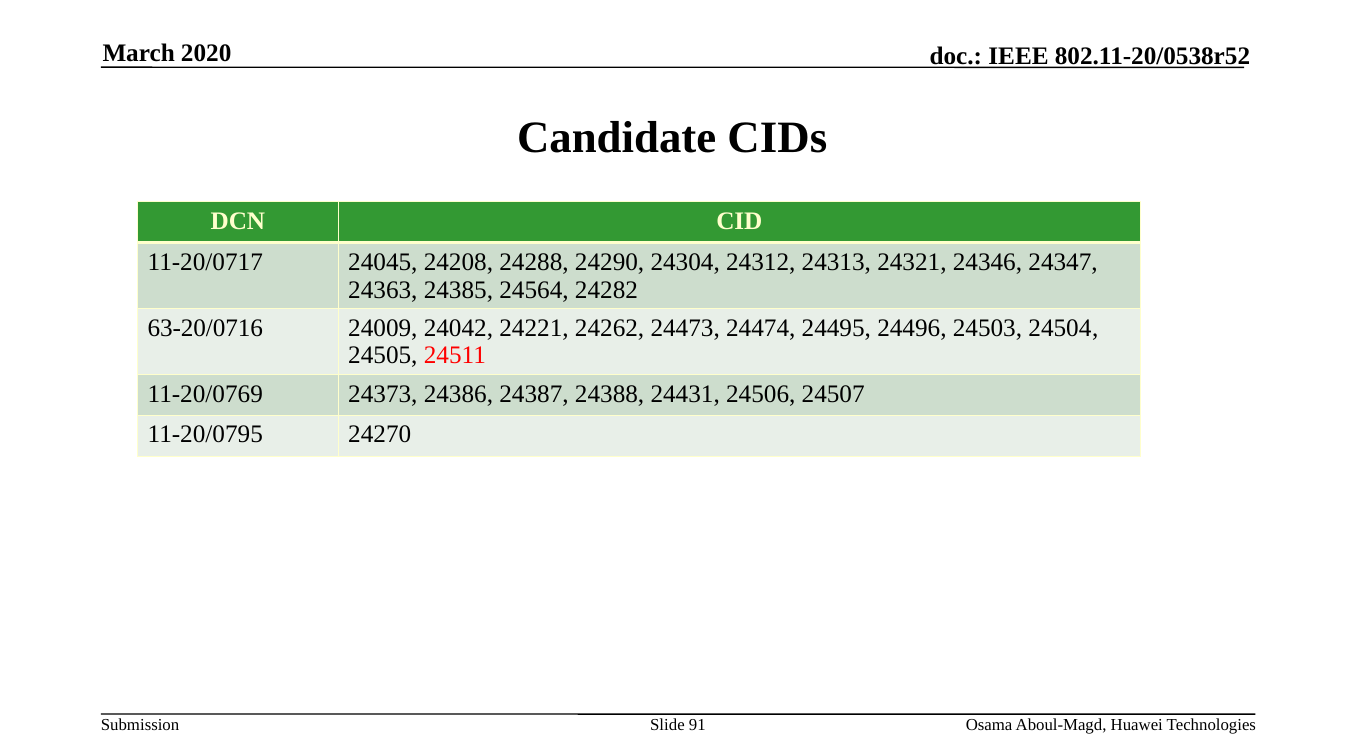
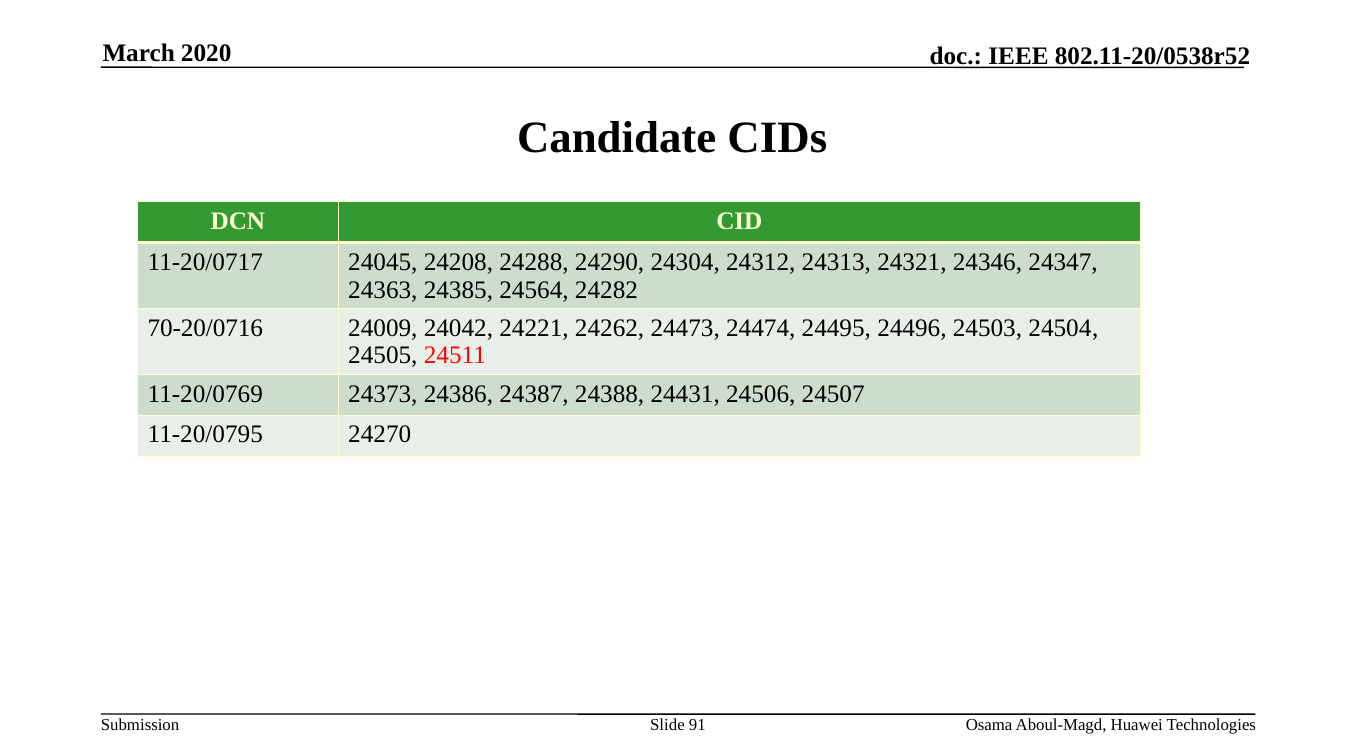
63-20/0716: 63-20/0716 -> 70-20/0716 (205, 328)
